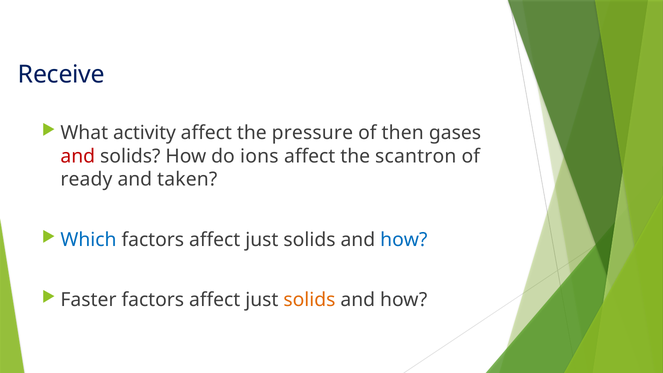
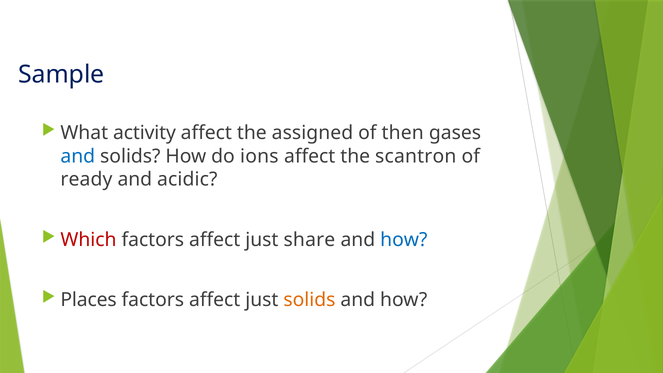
Receive: Receive -> Sample (61, 74)
pressure: pressure -> assigned (312, 133)
and colour: red -> blue (78, 156)
taken: taken -> acidic (187, 179)
Which colour: blue -> red (88, 240)
solids: solids -> share (309, 240)
Faster: Faster -> Places (89, 300)
